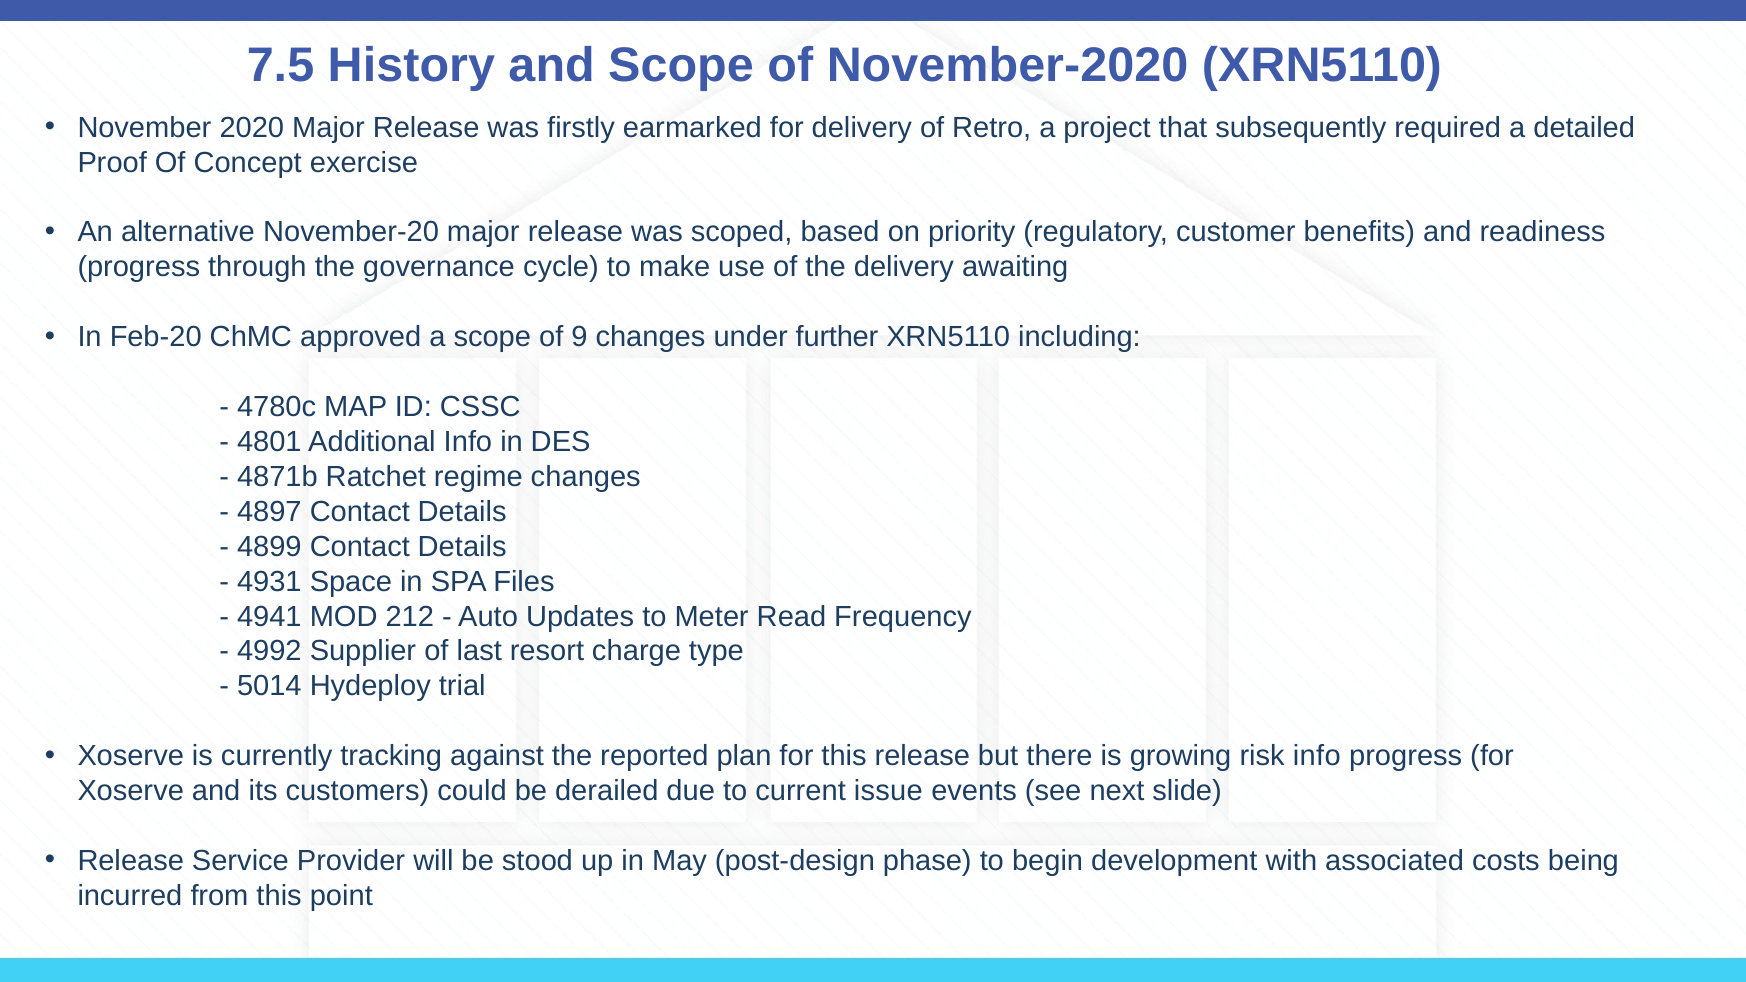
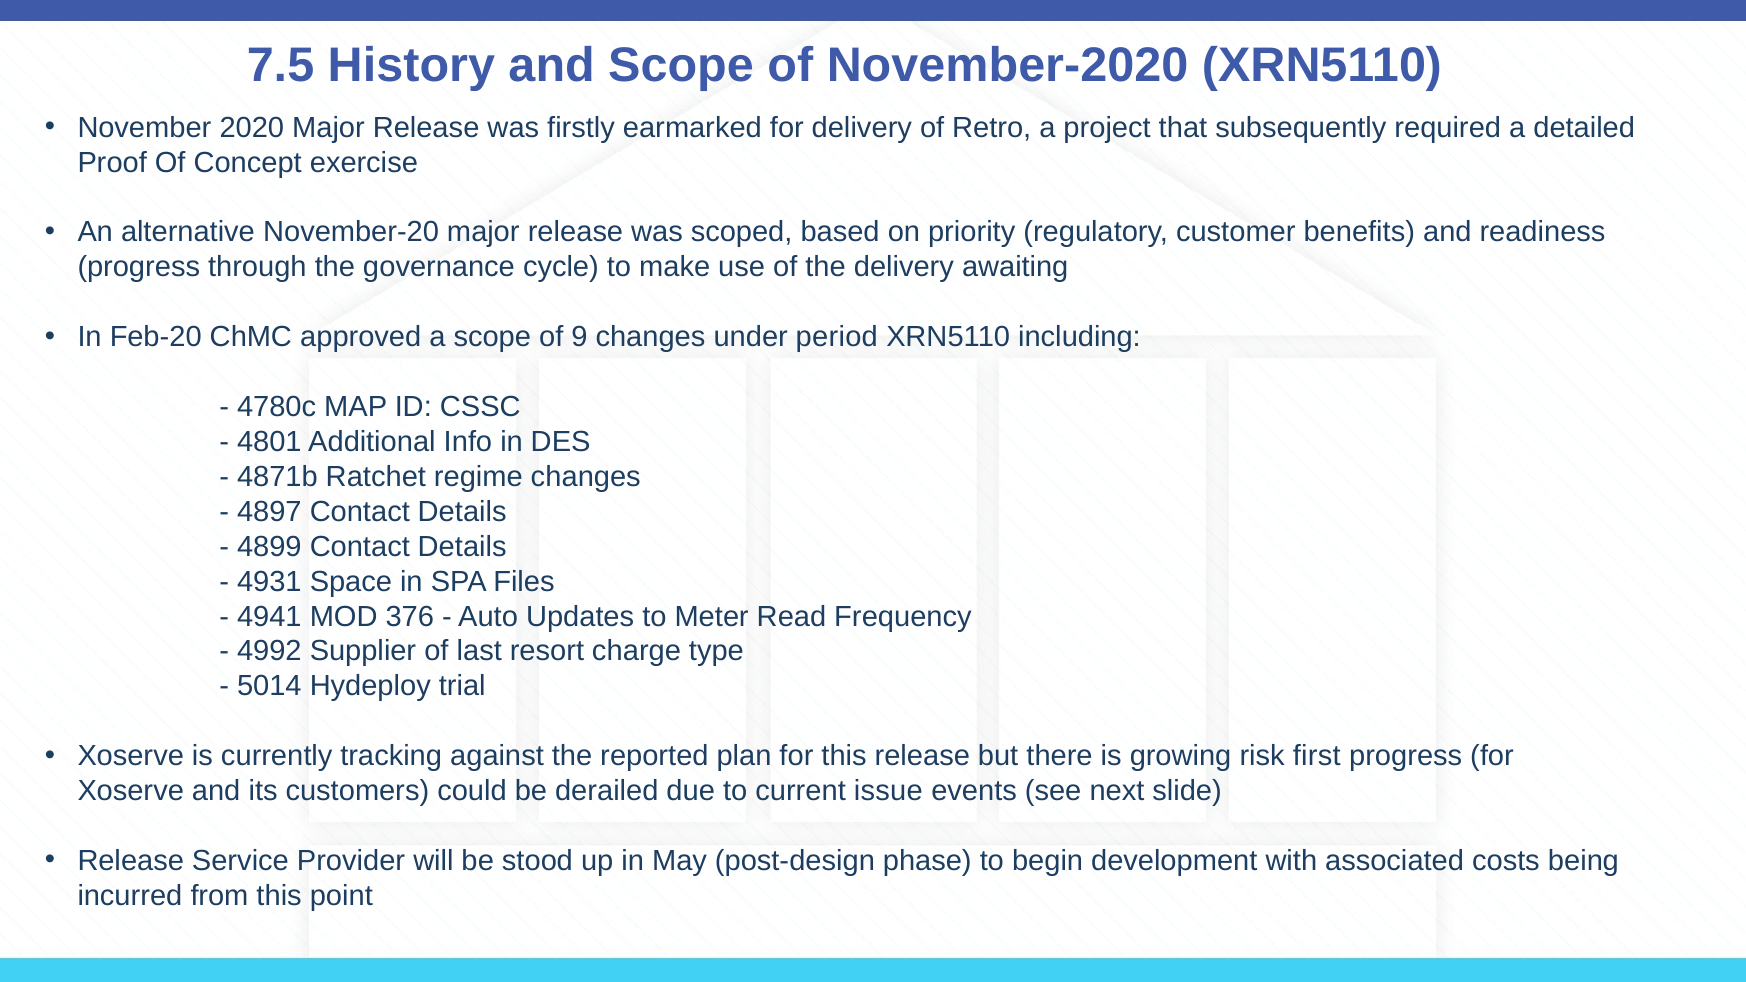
further: further -> period (837, 337)
212: 212 -> 376 (410, 617)
risk info: info -> first (1317, 756)
